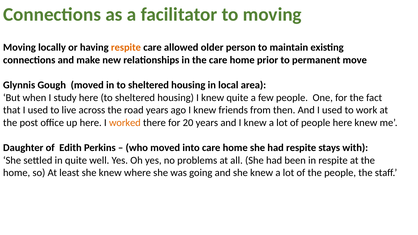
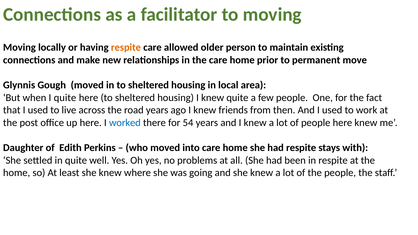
I study: study -> quite (65, 98)
worked colour: orange -> blue (125, 123)
20: 20 -> 54 (188, 123)
